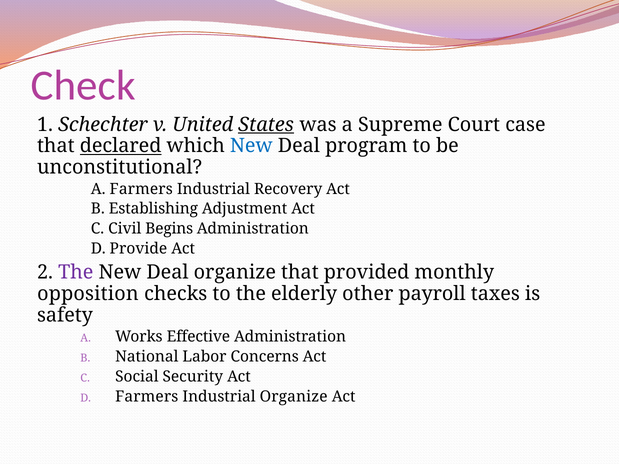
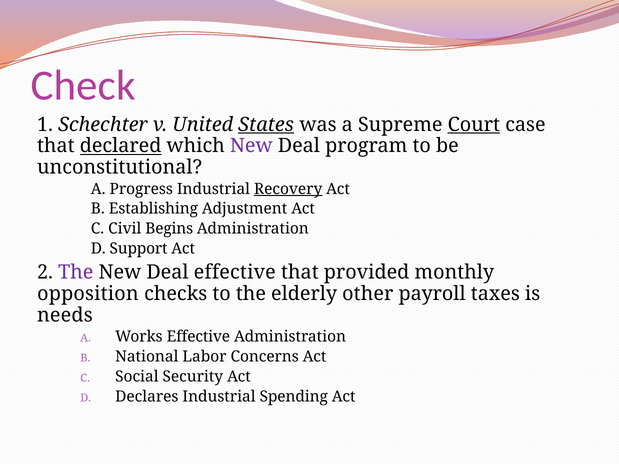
Court underline: none -> present (474, 125)
New colour: blue -> purple (251, 146)
A Farmers: Farmers -> Progress (141, 189)
Recovery underline: none -> present (288, 189)
Provide: Provide -> Support (139, 249)
Deal organize: organize -> effective (235, 272)
safety: safety -> needs (65, 315)
D Farmers: Farmers -> Declares (147, 397)
Industrial Organize: Organize -> Spending (294, 397)
